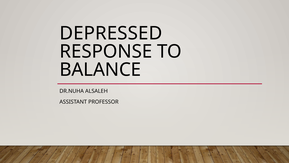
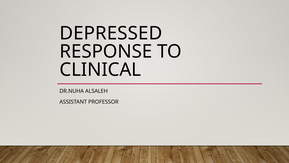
BALANCE: BALANCE -> CLINICAL (100, 69)
